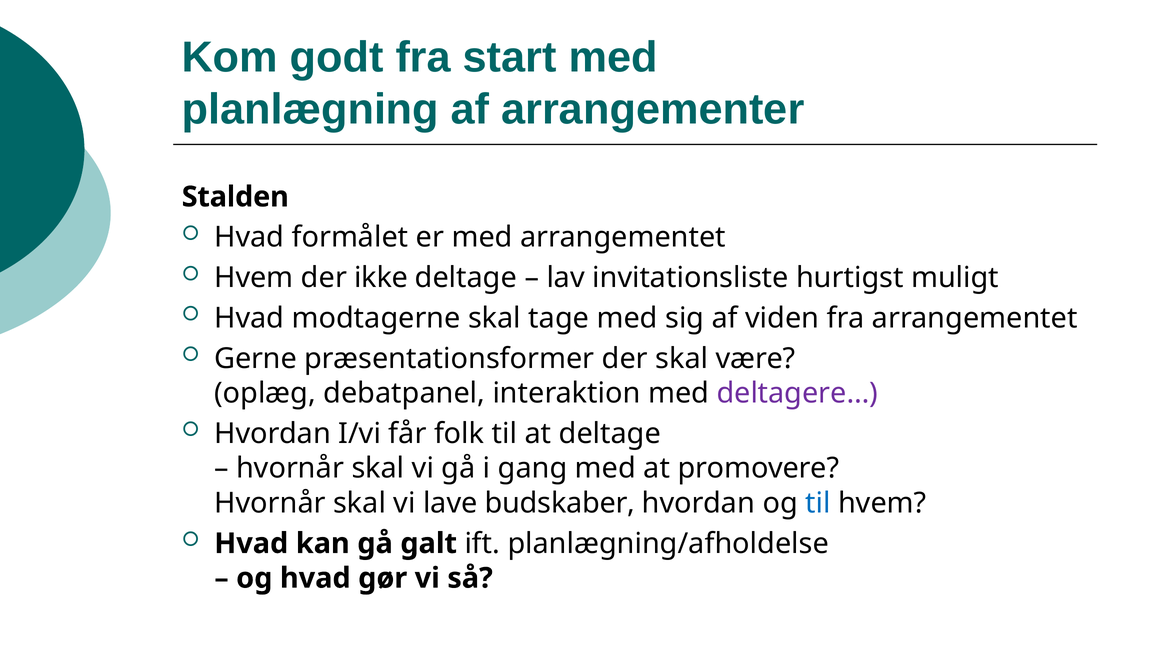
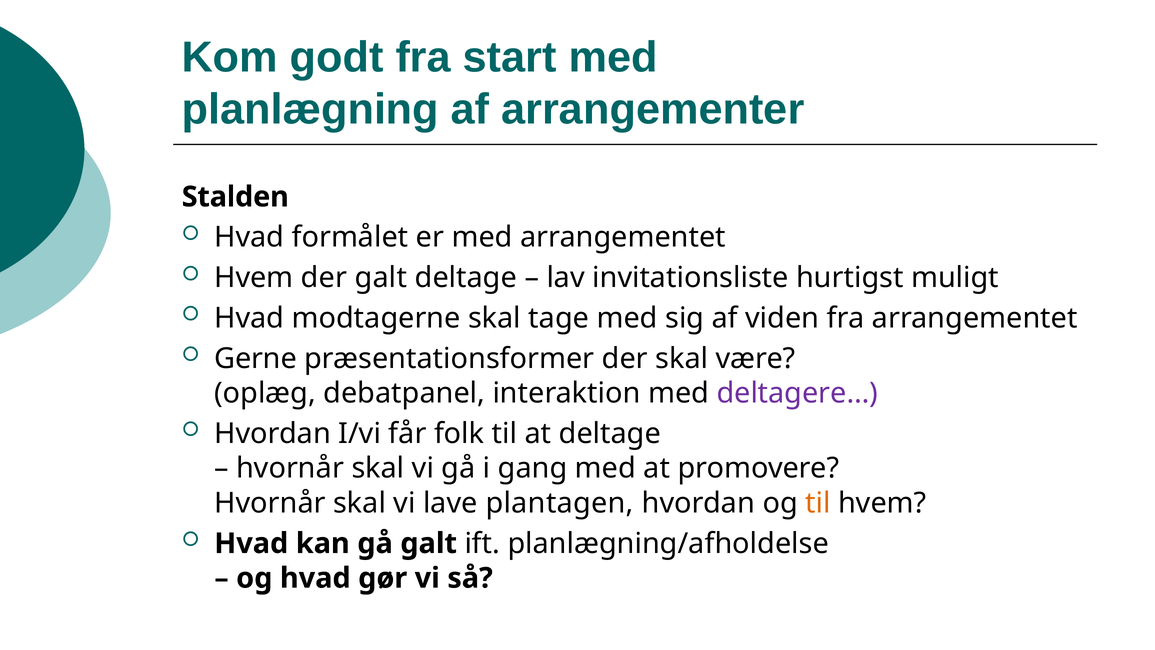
der ikke: ikke -> galt (381, 278)
budskaber: budskaber -> plantagen (560, 503)
til colour: blue -> orange (818, 503)
